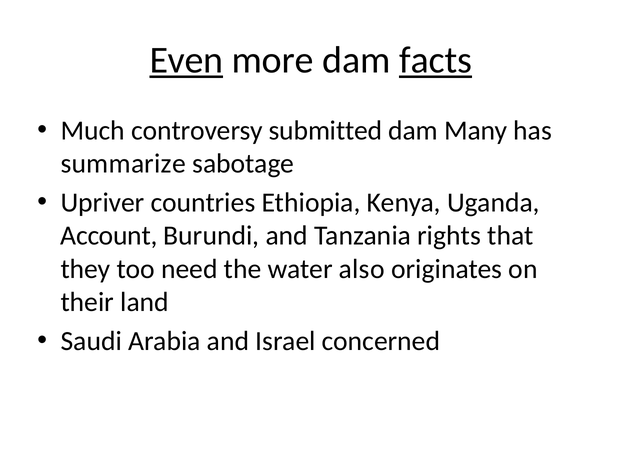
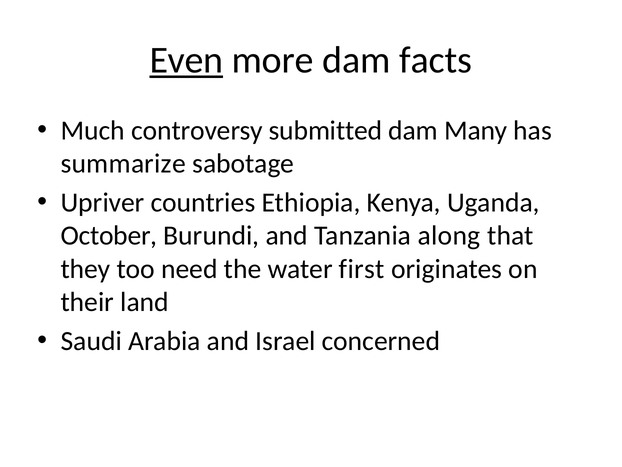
facts underline: present -> none (436, 60)
Account: Account -> October (109, 236)
rights: rights -> along (449, 236)
also: also -> first (362, 269)
